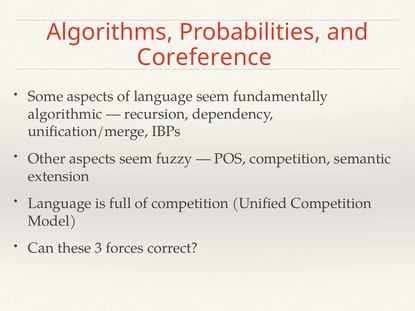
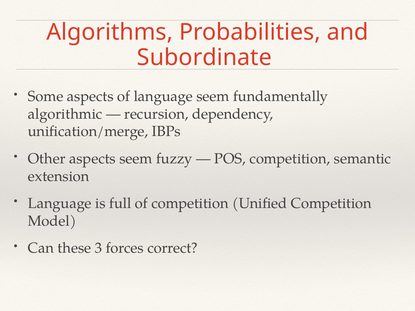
Coreference: Coreference -> Subordinate (204, 57)
